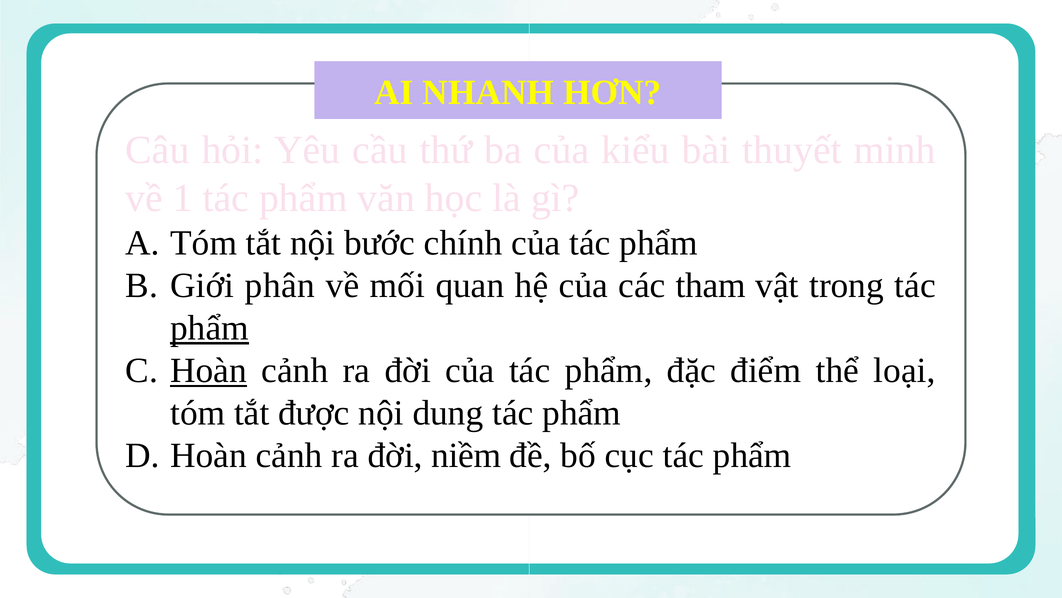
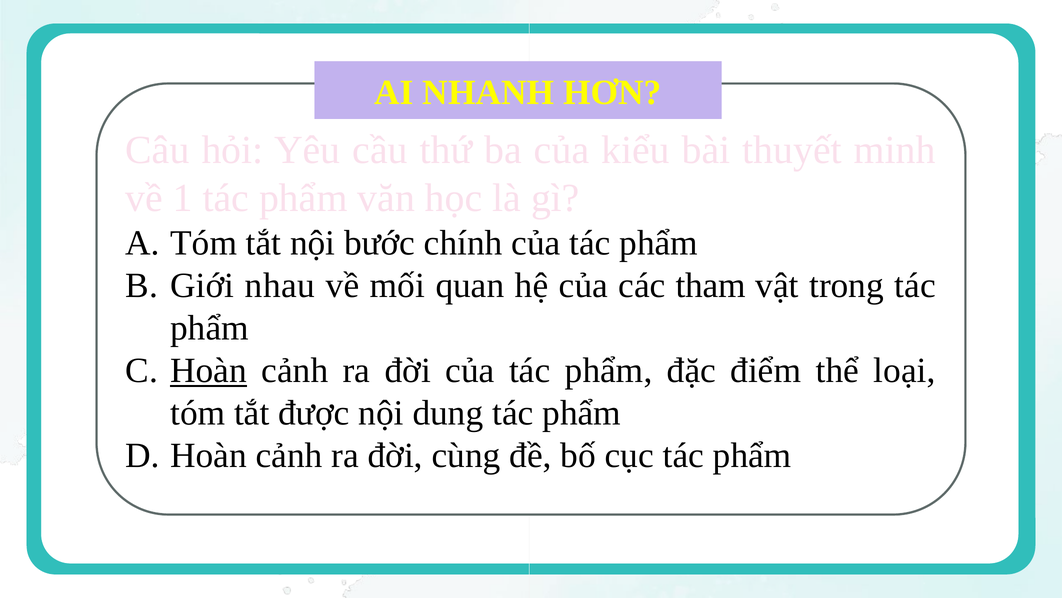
phân: phân -> nhau (280, 285)
phẩm underline: present -> none (210, 328)
niềm: niềm -> cùng (466, 455)
